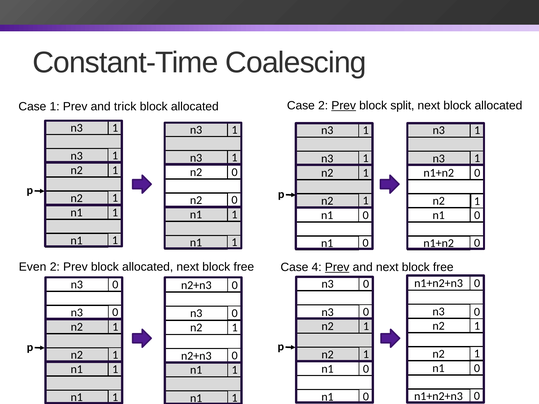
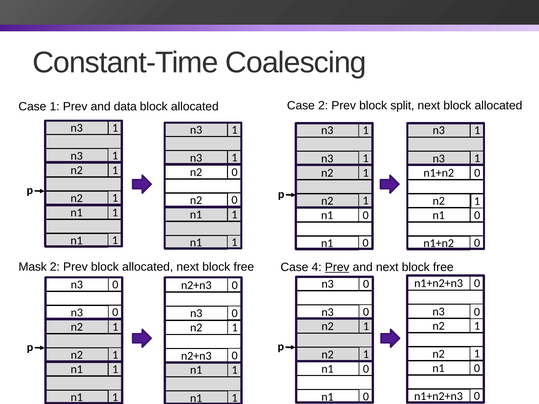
Prev underline: present -> none (344, 106)
trick: trick -> data (125, 107)
Even: Even -> Mask (33, 267)
